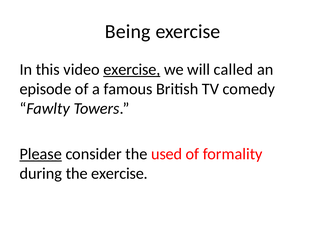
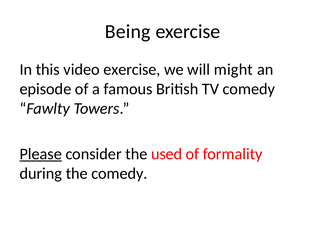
exercise underline: present -> none (132, 69)
called: called -> might (233, 69)
the exercise: exercise -> comedy (119, 173)
